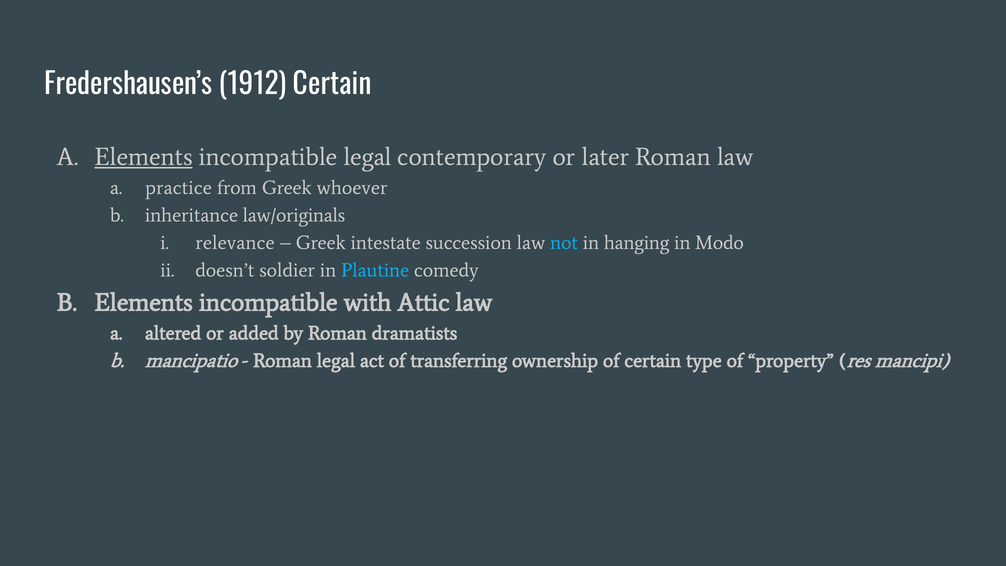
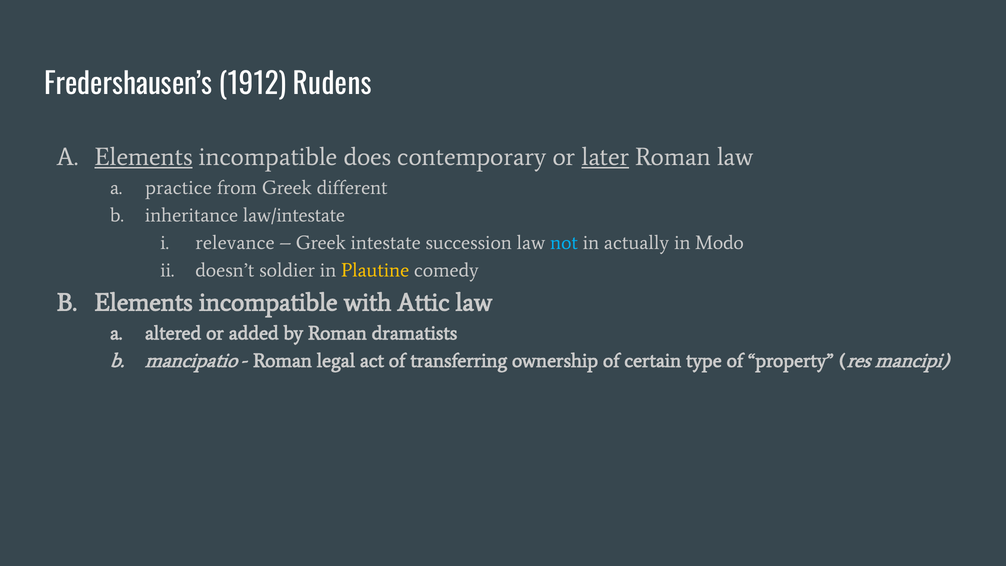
1912 Certain: Certain -> Rudens (332, 84)
incompatible legal: legal -> does (368, 157)
later underline: none -> present (605, 157)
whoever: whoever -> different (352, 188)
law/originals: law/originals -> law/intestate (294, 215)
hanging: hanging -> actually (637, 243)
Plautine colour: light blue -> yellow (375, 270)
